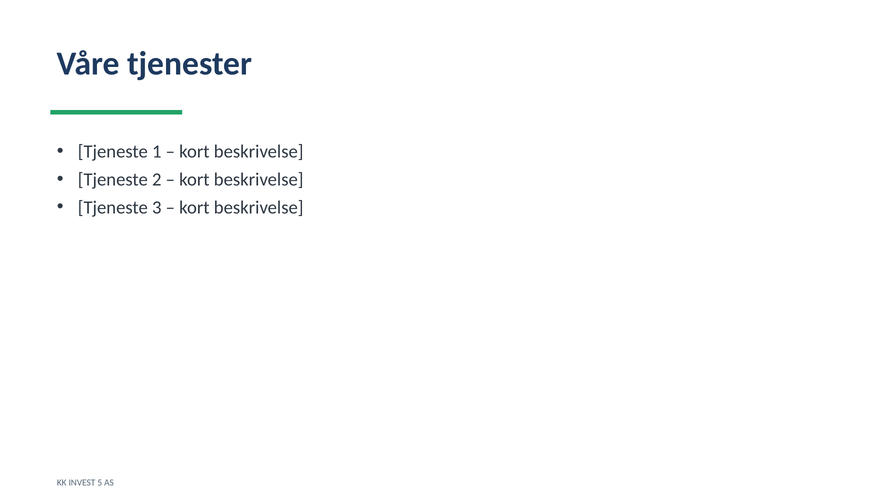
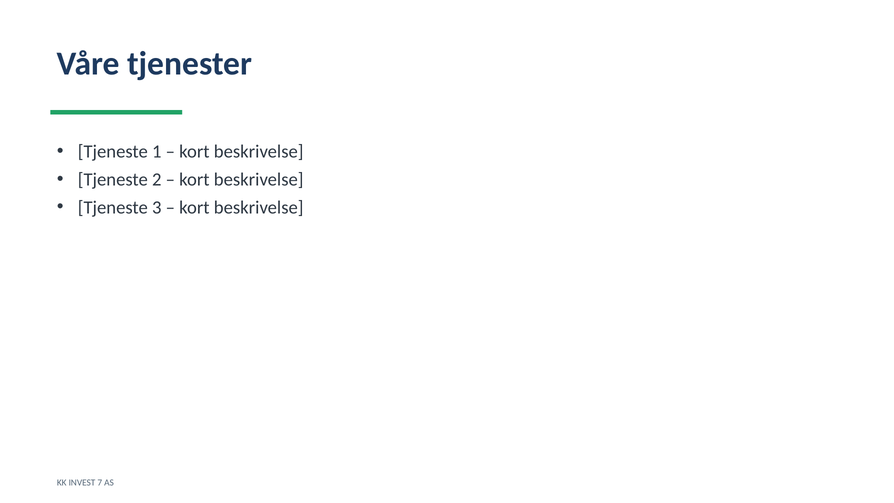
5: 5 -> 7 (100, 483)
